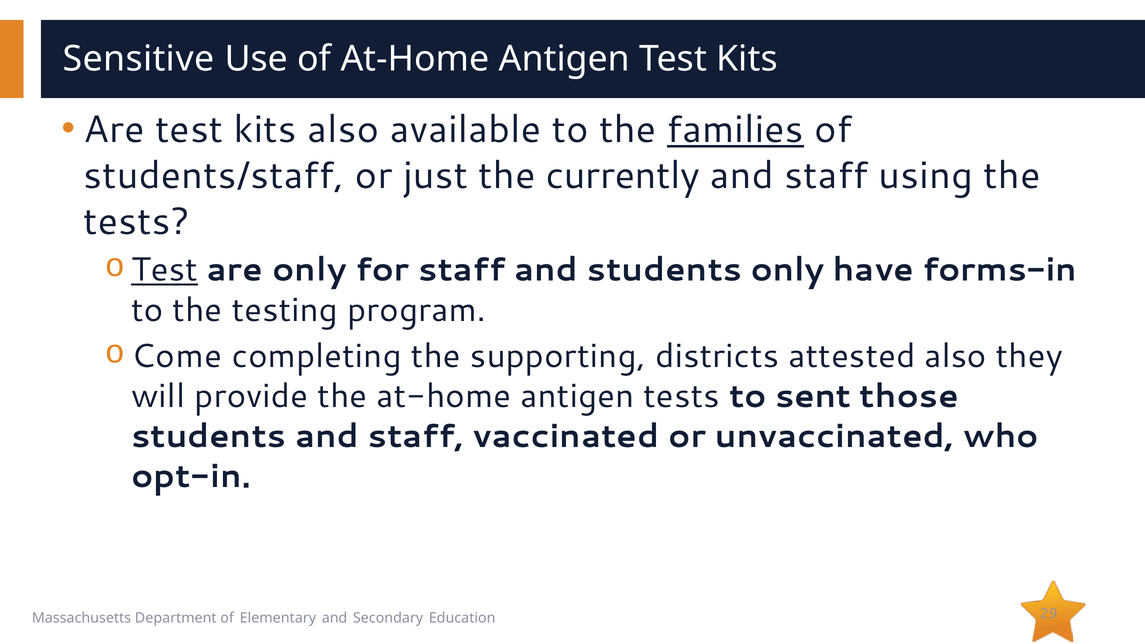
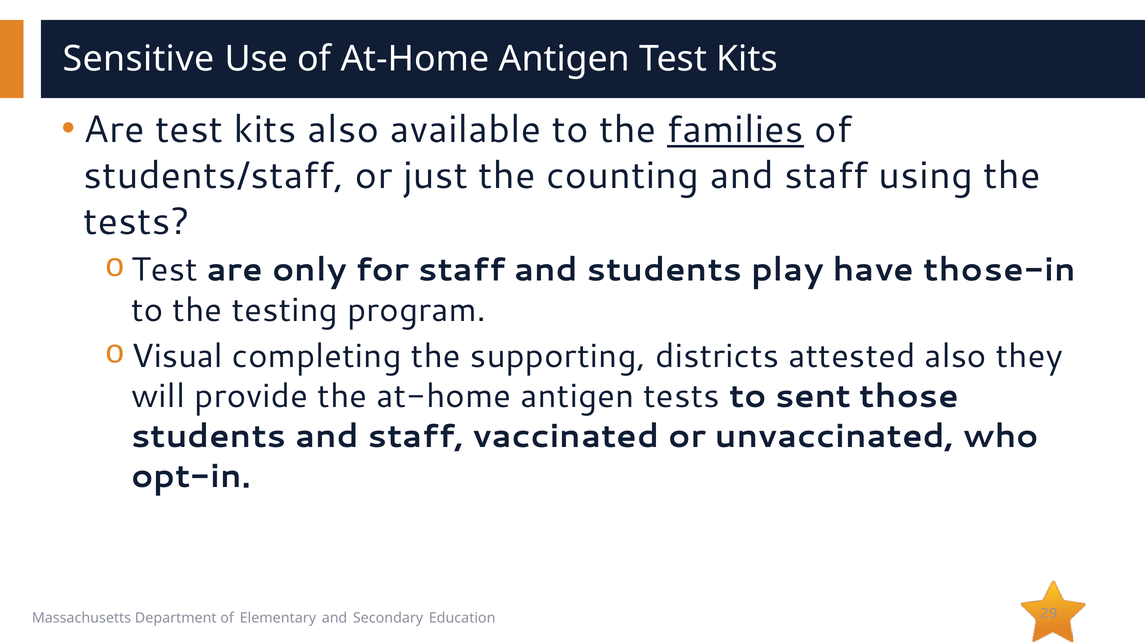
currently: currently -> counting (623, 176)
Test underline: present -> none (164, 270)
students only: only -> play (787, 270)
forms-in: forms-in -> those-in (999, 270)
Come: Come -> Visual (177, 356)
